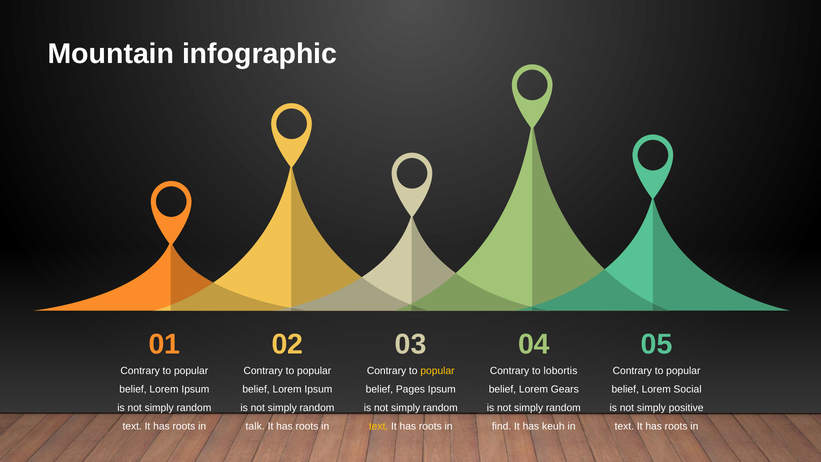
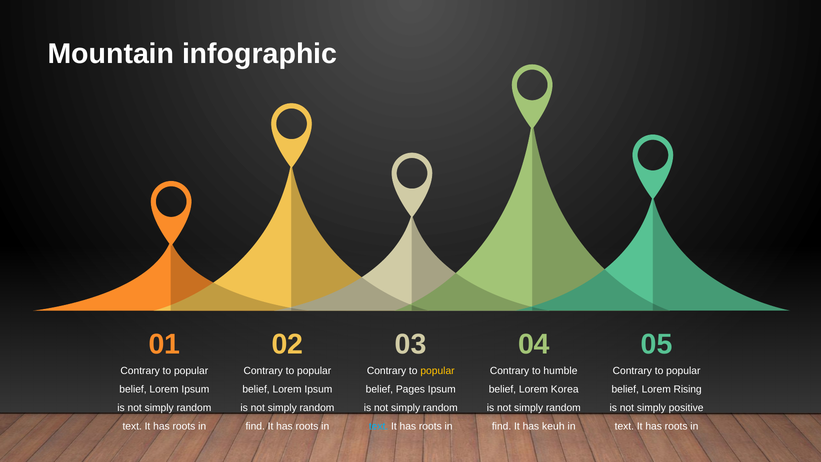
lobortis: lobortis -> humble (560, 371)
Gears: Gears -> Korea (565, 389)
Social: Social -> Rising (688, 389)
talk: talk -> find (255, 426)
text colour: yellow -> light blue (379, 426)
